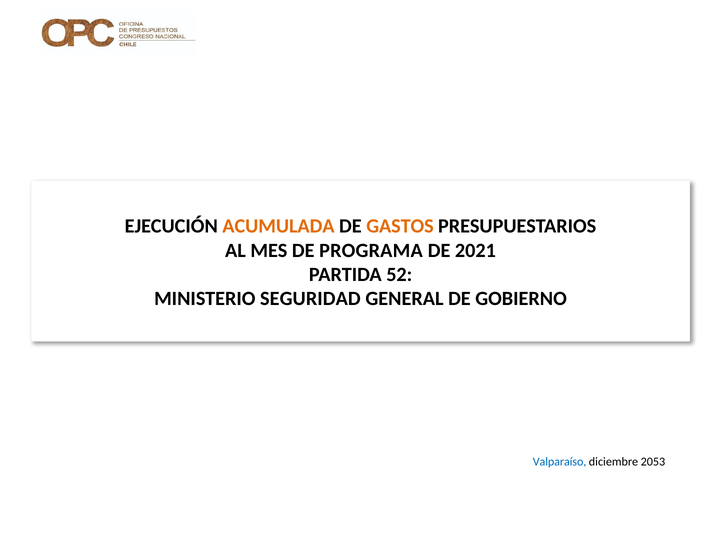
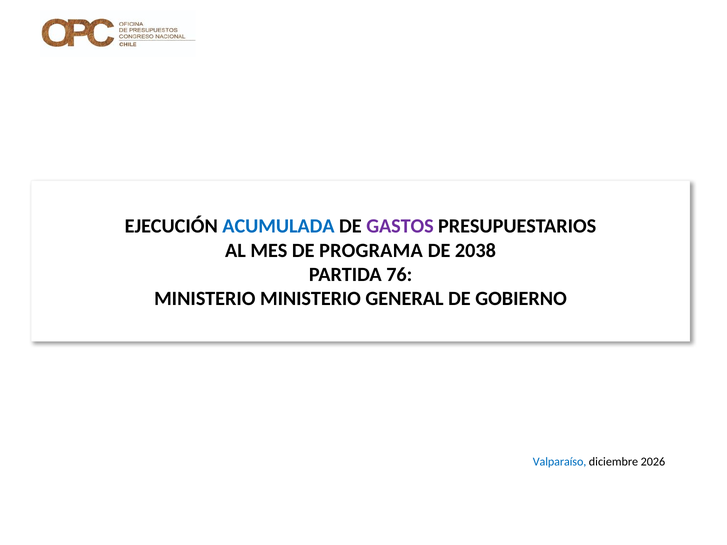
ACUMULADA colour: orange -> blue (278, 226)
GASTOS colour: orange -> purple (400, 226)
2021: 2021 -> 2038 (475, 250)
52: 52 -> 76 (399, 275)
MINISTERIO SEGURIDAD: SEGURIDAD -> MINISTERIO (310, 299)
2053: 2053 -> 2026 (653, 462)
